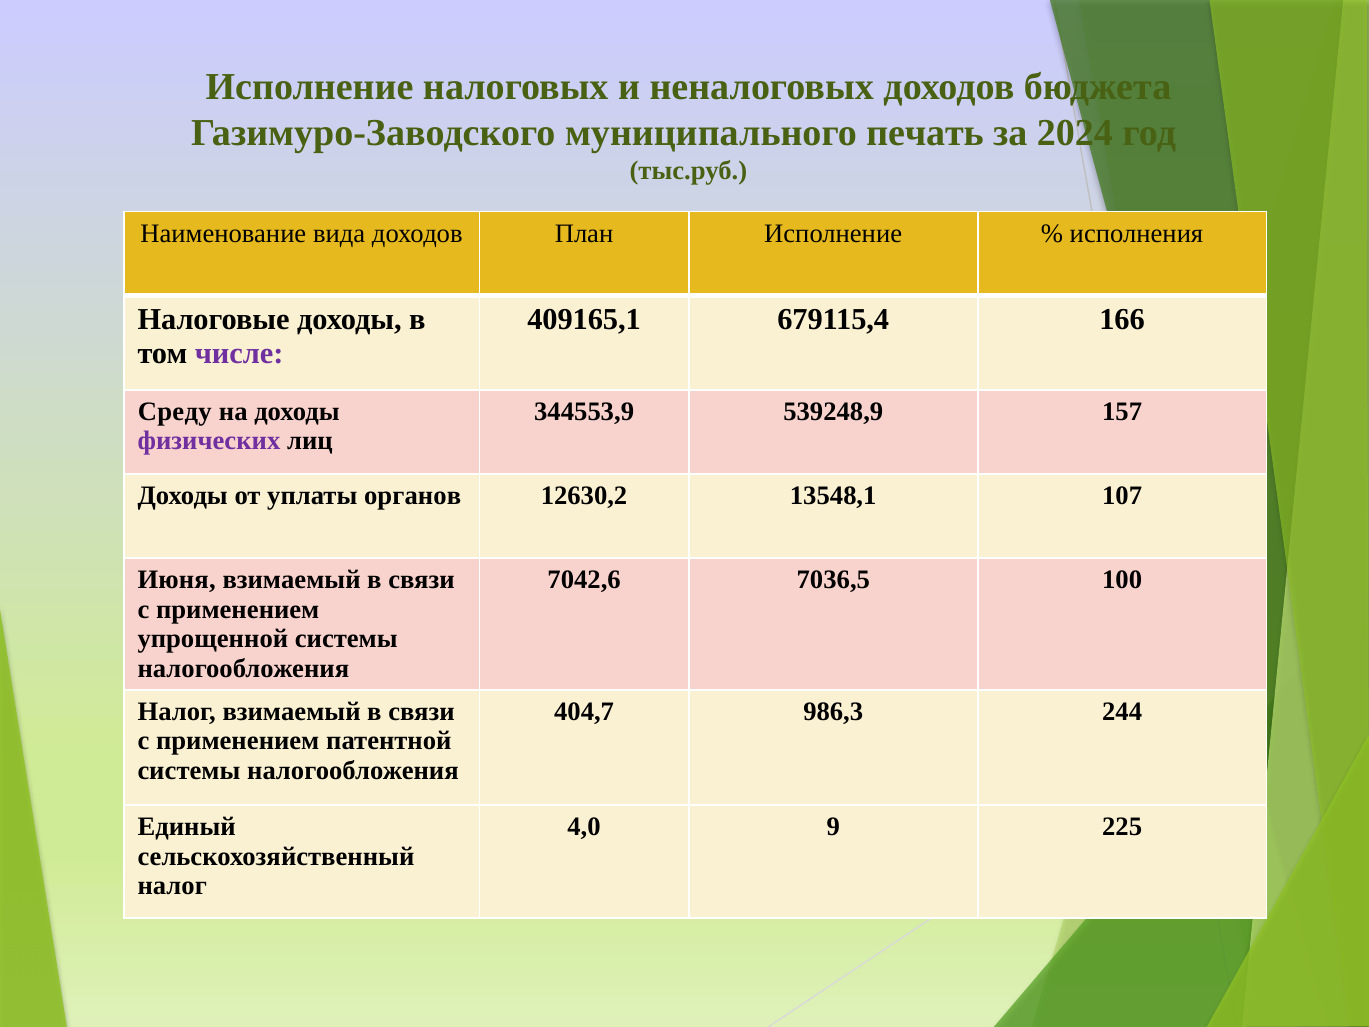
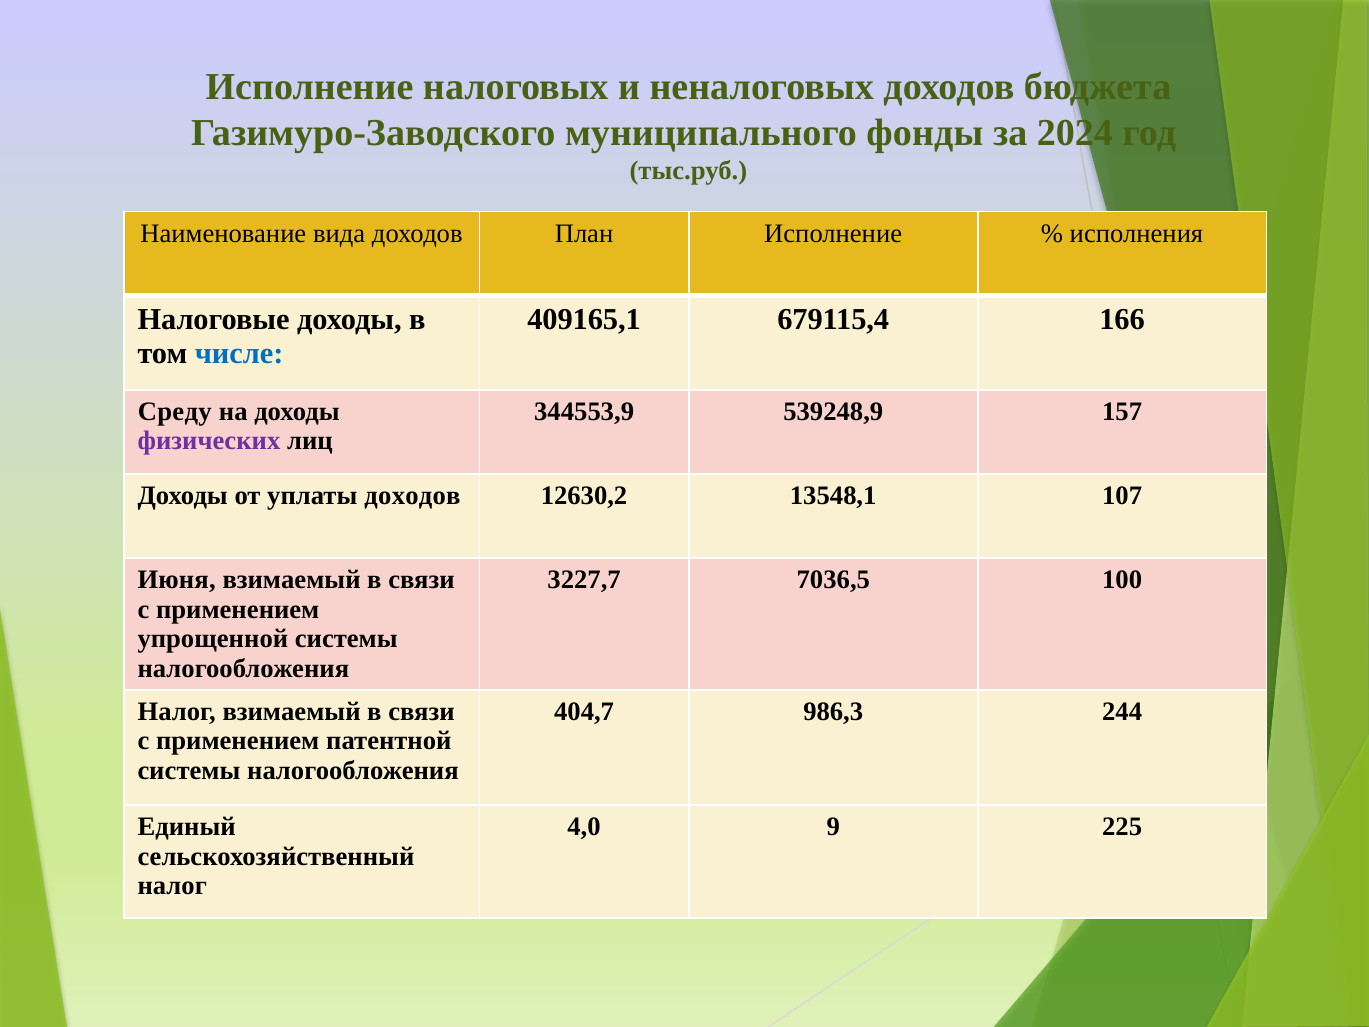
печать: печать -> фонды (925, 133)
числе colour: purple -> blue (239, 353)
уплаты органов: органов -> доходов (413, 496)
7042,6: 7042,6 -> 3227,7 (584, 580)
